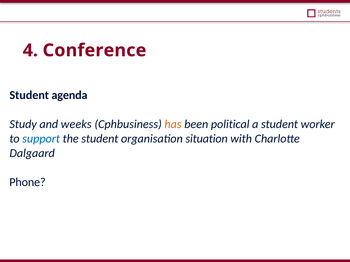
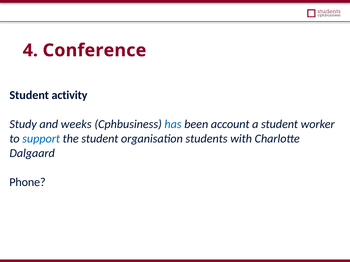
agenda: agenda -> activity (69, 95)
has colour: orange -> blue (173, 124)
political: political -> account (230, 124)
situation: situation -> students (207, 139)
